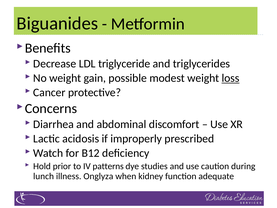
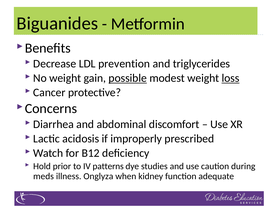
triglyceride: triglyceride -> prevention (124, 64)
possible underline: none -> present (128, 78)
lunch: lunch -> meds (44, 176)
